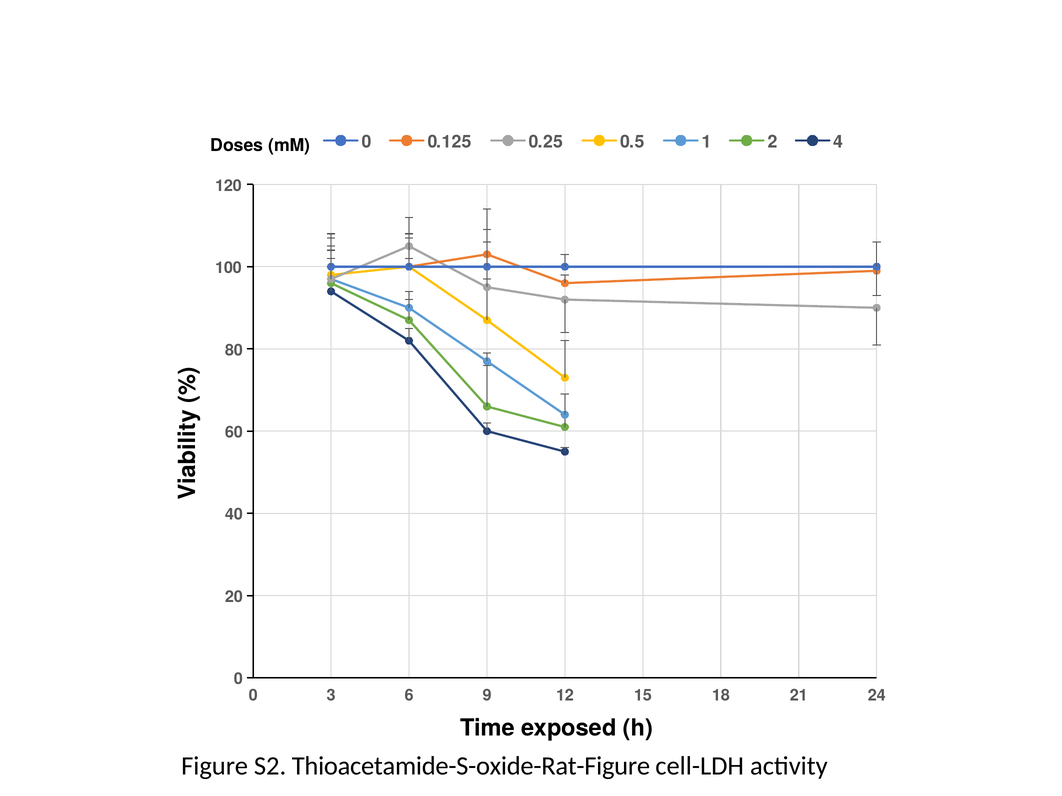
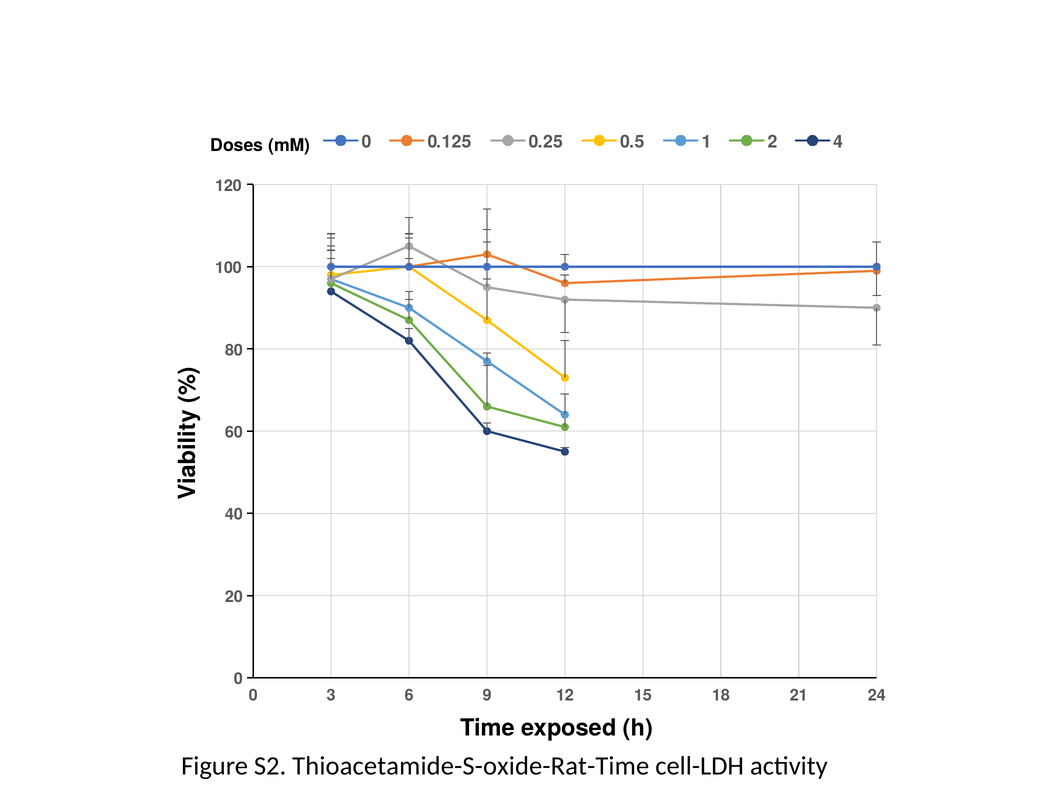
Thioacetamide-S-oxide-Rat-Figure: Thioacetamide-S-oxide-Rat-Figure -> Thioacetamide-S-oxide-Rat-Time (471, 766)
